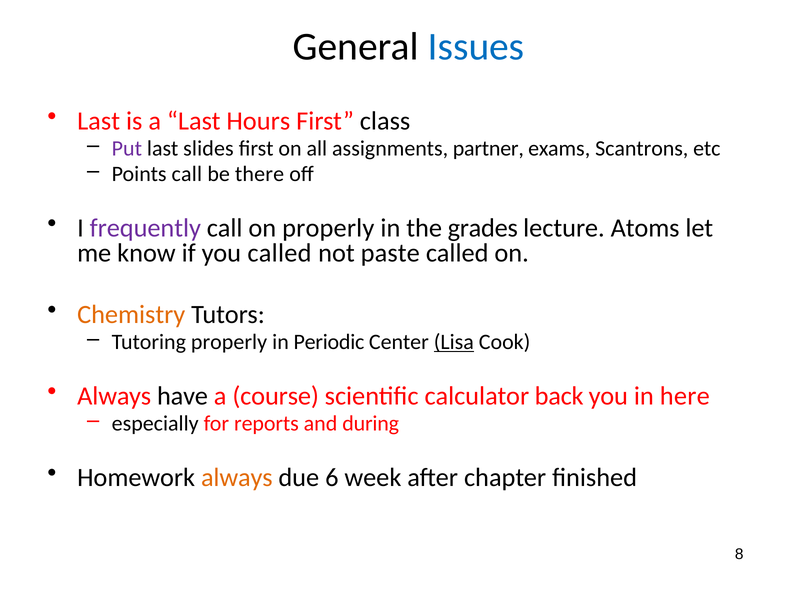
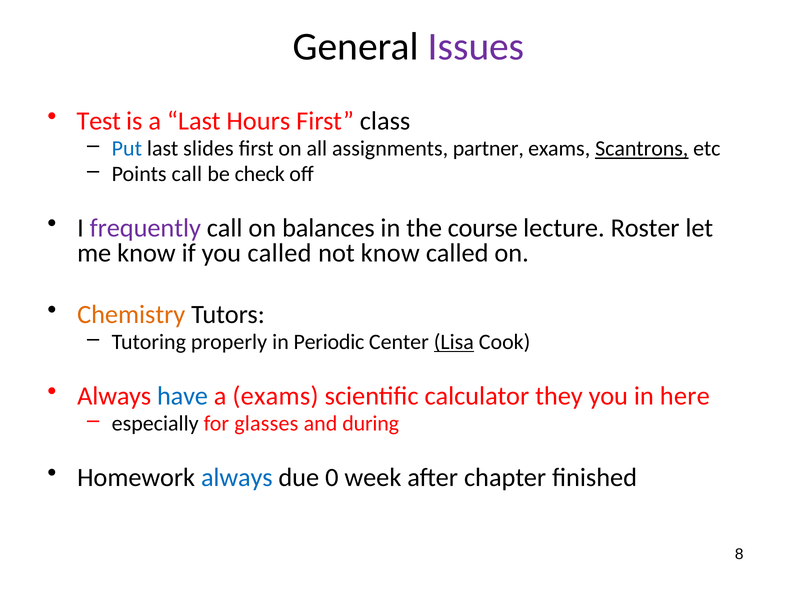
Issues colour: blue -> purple (476, 47)
Last: Last -> Test (99, 121)
Put colour: purple -> blue (127, 149)
Scantrons underline: none -> present (642, 149)
there: there -> check (260, 174)
on properly: properly -> balances (328, 228)
grades: grades -> course (483, 228)
Atoms: Atoms -> Roster (645, 228)
not paste: paste -> know (390, 253)
have colour: black -> blue (182, 396)
a course: course -> exams (275, 396)
back: back -> they (559, 396)
reports: reports -> glasses (266, 424)
always colour: orange -> blue (237, 478)
6: 6 -> 0 (332, 478)
